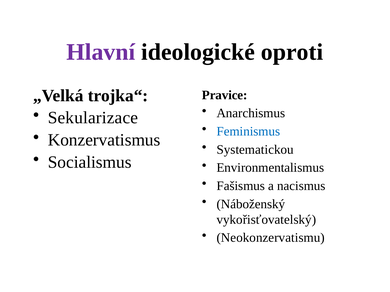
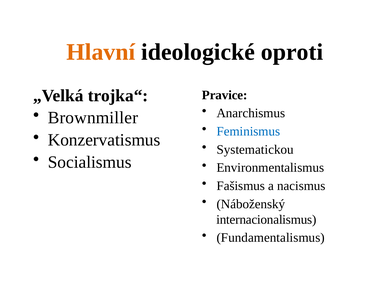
Hlavní colour: purple -> orange (101, 52)
Sekularizace: Sekularizace -> Brownmiller (93, 118)
vykořisťovatelský: vykořisťovatelský -> internacionalismus (266, 220)
Neokonzervatismu: Neokonzervatismu -> Fundamentalismus (271, 238)
